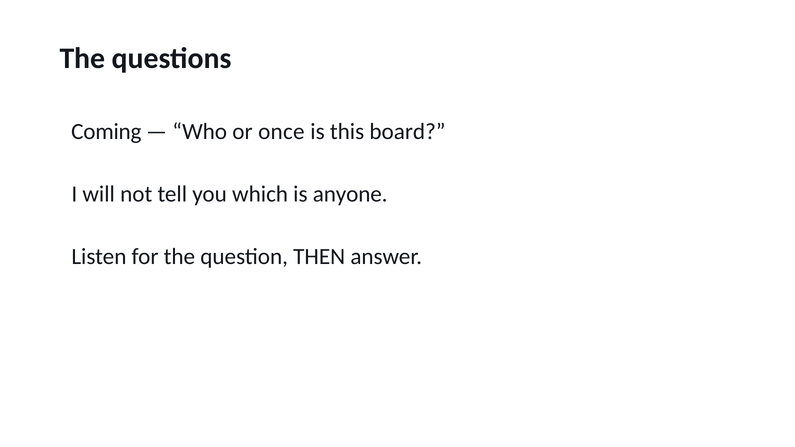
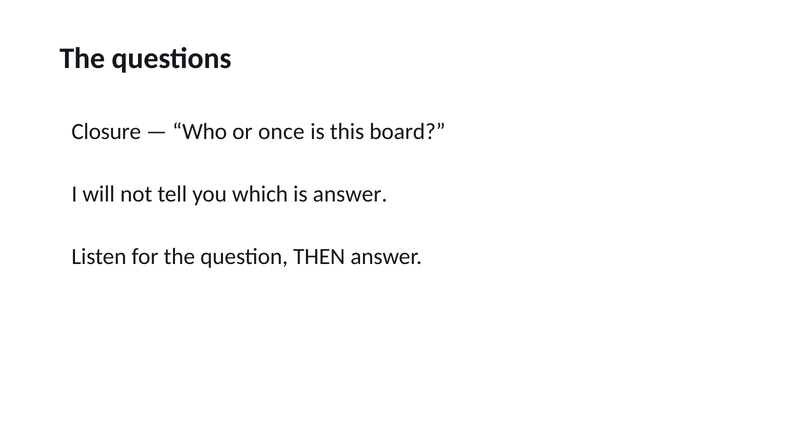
Coming: Coming -> Closure (106, 132)
is anyone: anyone -> answer (350, 194)
